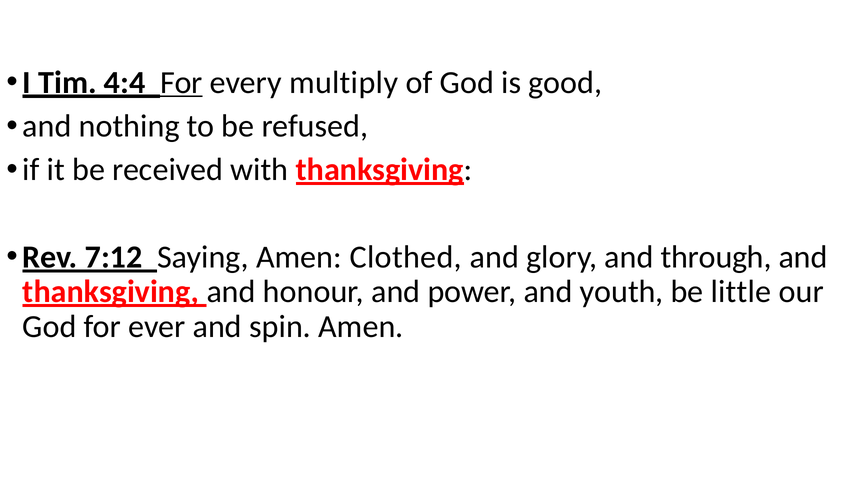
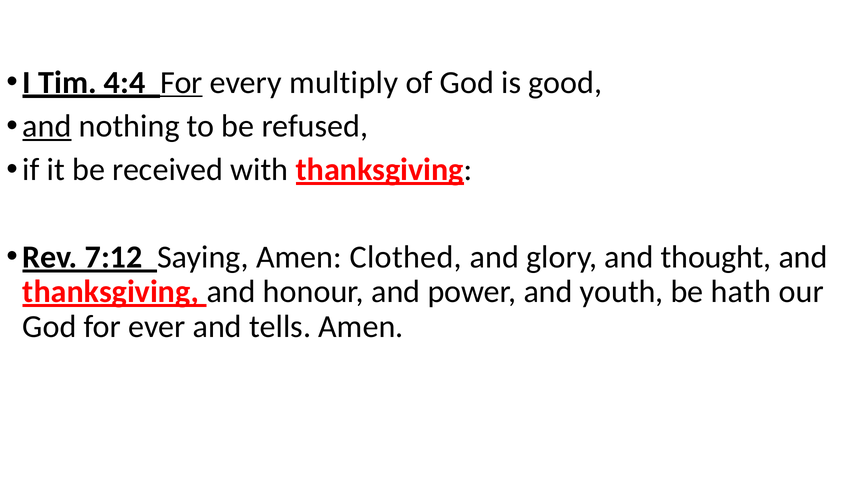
and underline: none -> present (47, 126)
through: through -> thought (716, 257)
little: little -> hath (741, 292)
spin: spin -> tells (280, 326)
